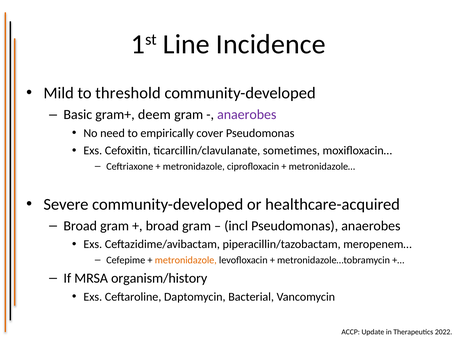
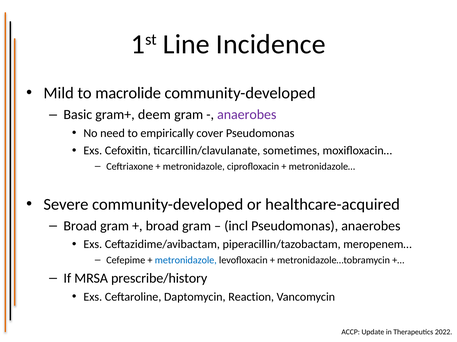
threshold: threshold -> macrolide (128, 93)
metronidazole colour: orange -> blue (186, 261)
organism/history: organism/history -> prescribe/history (159, 279)
Bacterial: Bacterial -> Reaction (251, 297)
